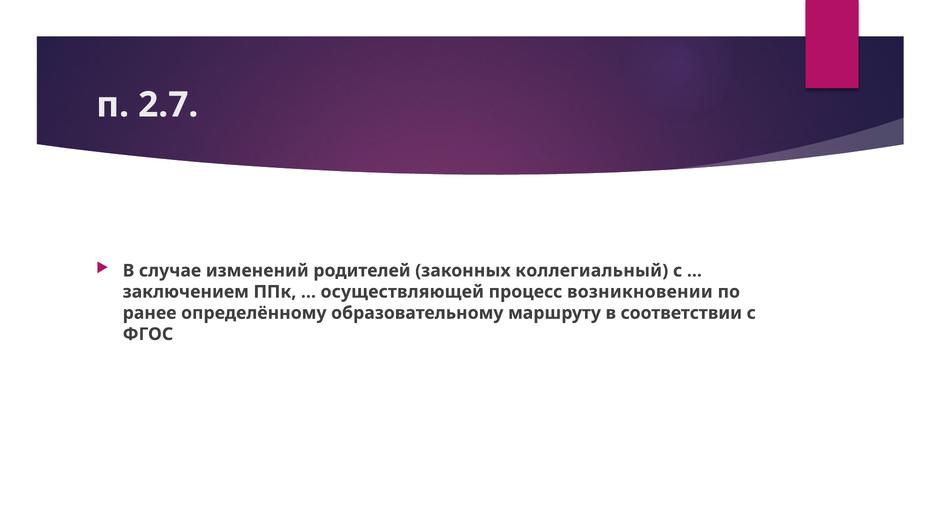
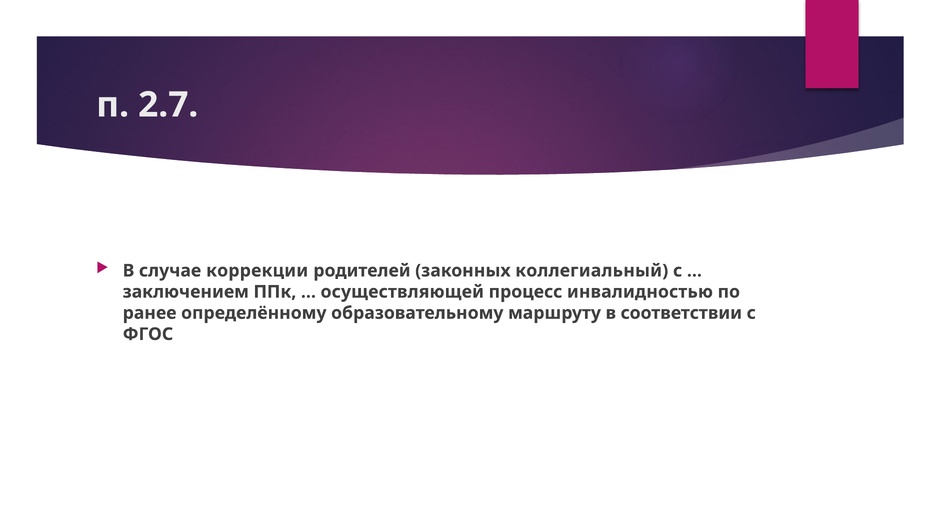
изменений: изменений -> коррекции (257, 271)
возникновении: возникновении -> инвалидностью (640, 292)
